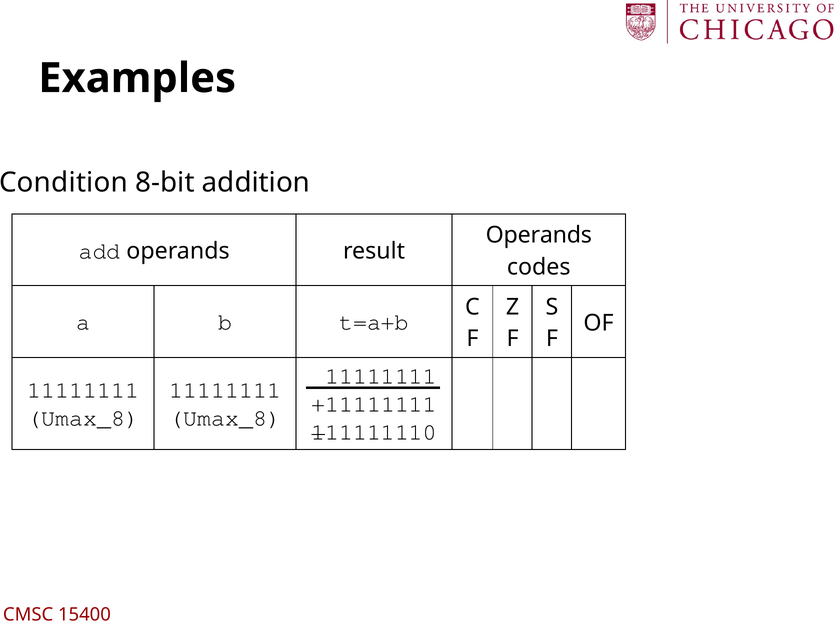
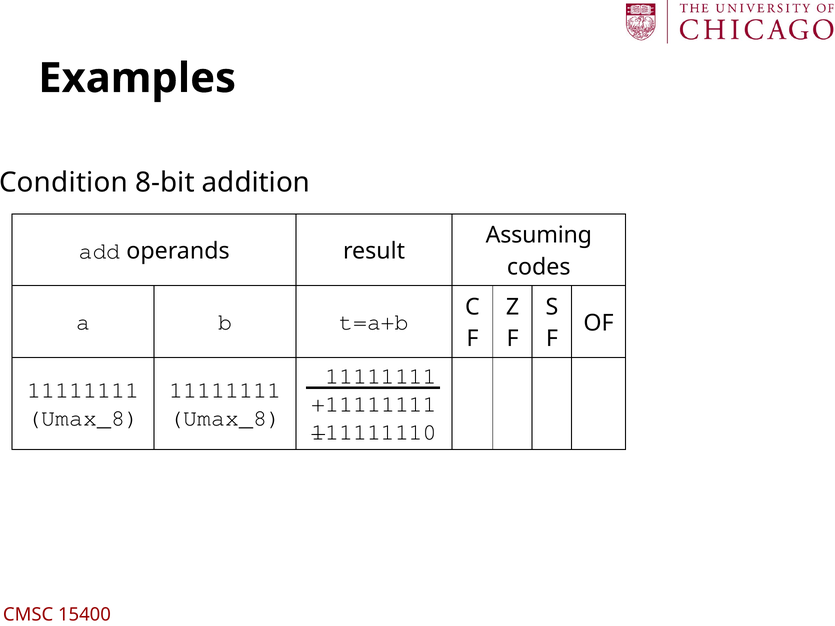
Operands: Operands -> Assuming (539, 235)
